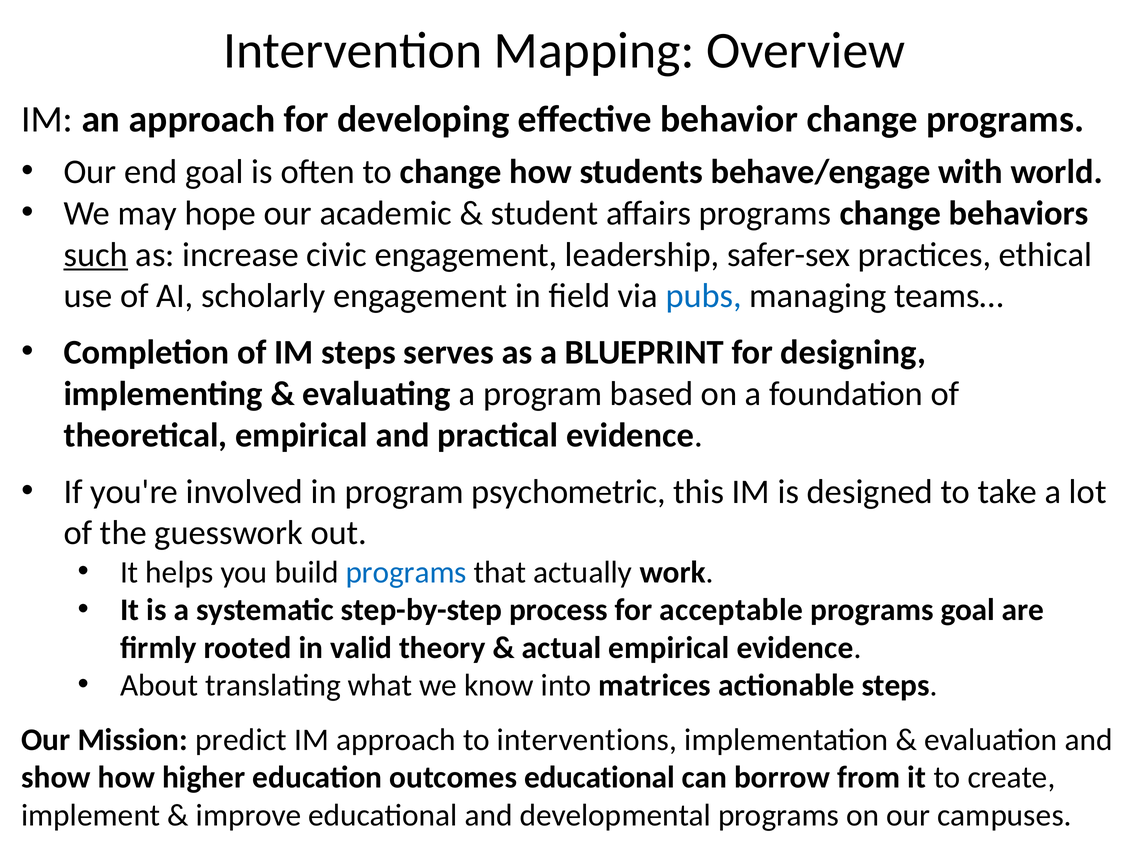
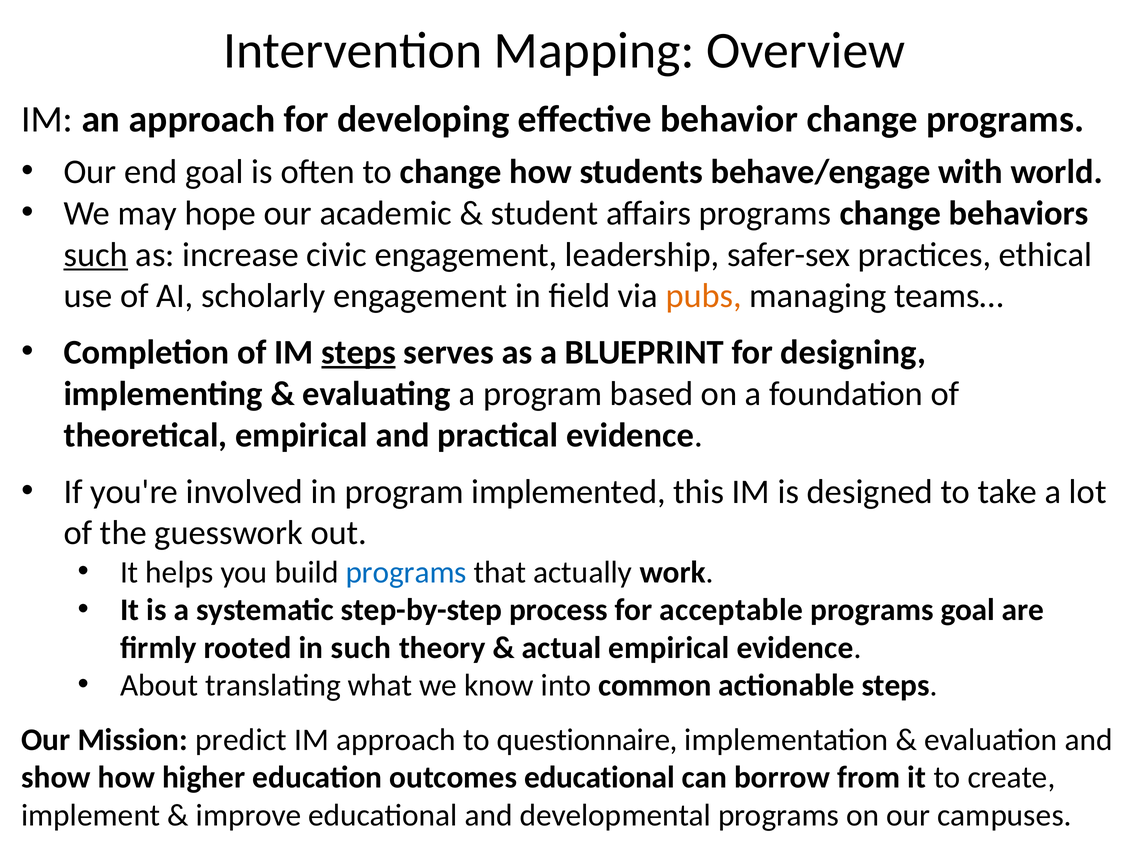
pubs colour: blue -> orange (704, 296)
steps underline: none -> present (359, 352)
psychometric: psychometric -> implemented (569, 492)
in valid: valid -> such (361, 647)
matrices: matrices -> common (655, 685)
interventions: interventions -> questionnaire (587, 740)
